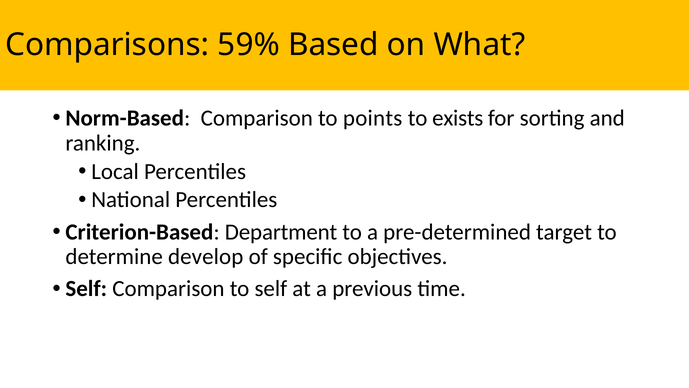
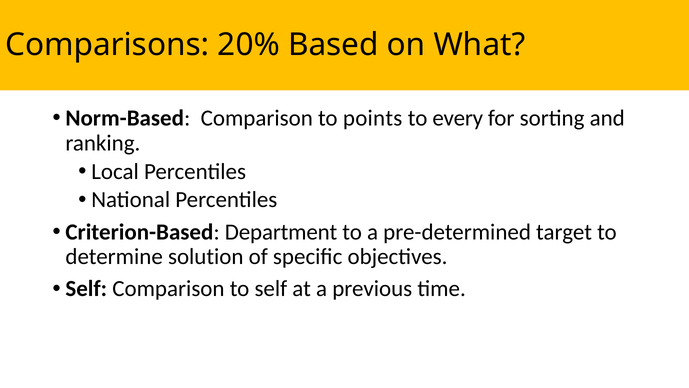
59%: 59% -> 20% (249, 45)
exists: exists -> every (458, 118)
develop: develop -> solution (206, 256)
